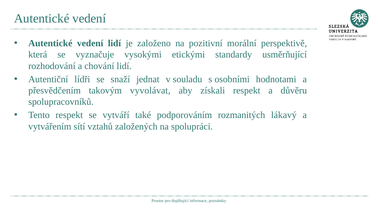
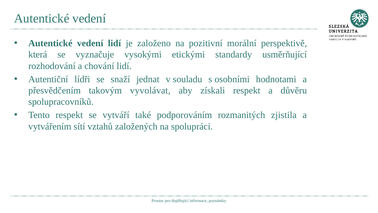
lákavý: lákavý -> zjistila (284, 115)
